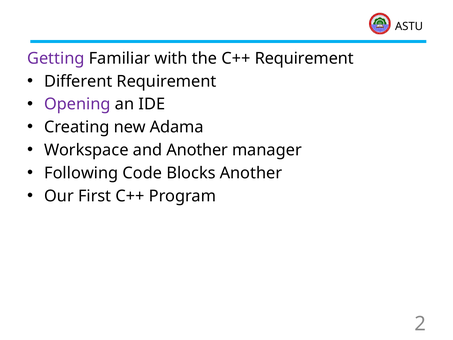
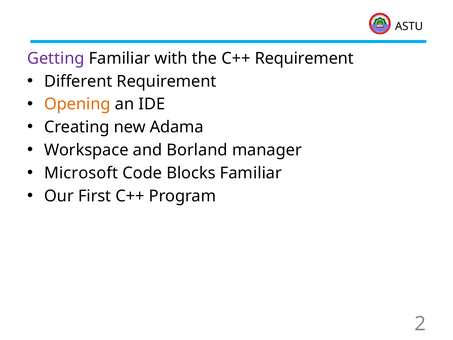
Opening colour: purple -> orange (77, 104)
and Another: Another -> Borland (197, 150)
Following: Following -> Microsoft (81, 173)
Blocks Another: Another -> Familiar (251, 173)
